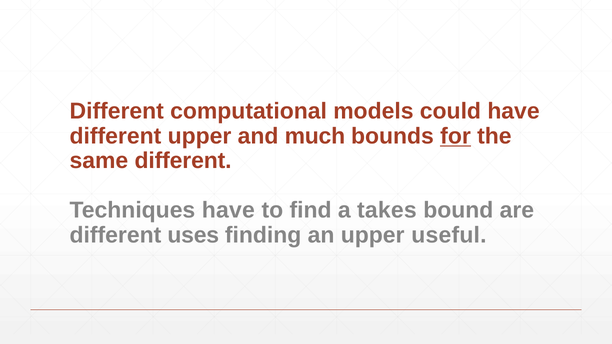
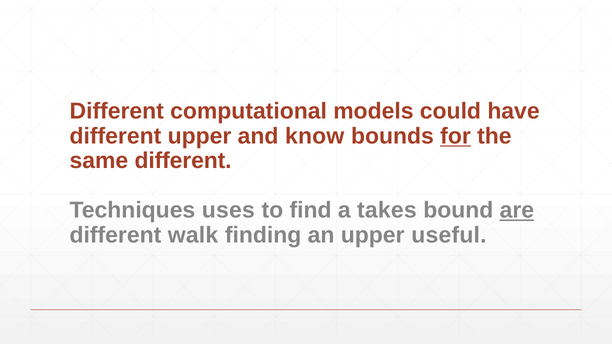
much: much -> know (315, 136)
Techniques have: have -> uses (228, 211)
are underline: none -> present (517, 211)
uses: uses -> walk (193, 235)
